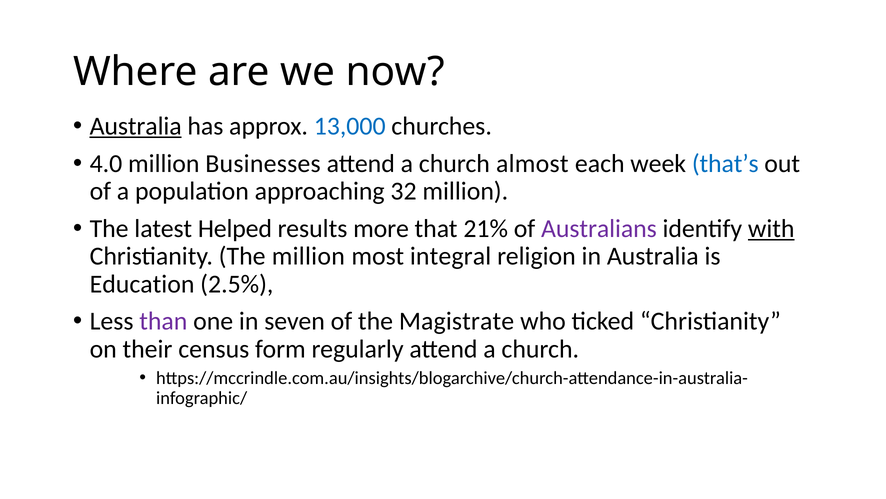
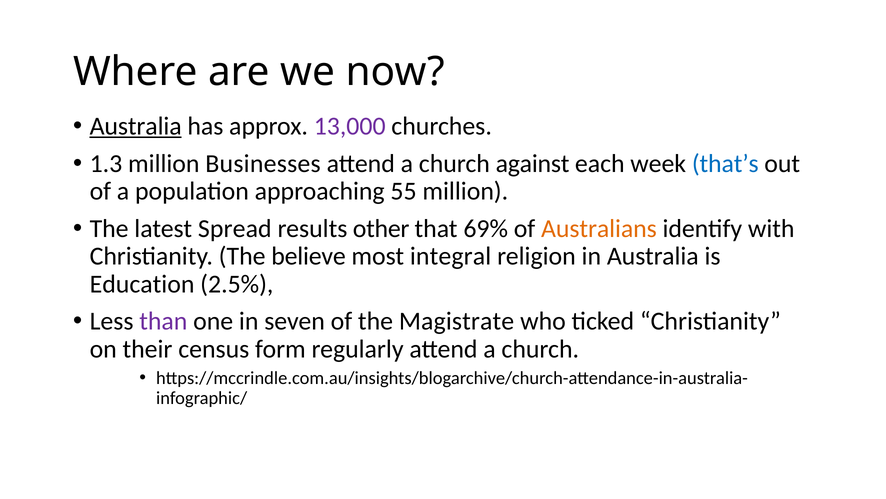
13,000 colour: blue -> purple (350, 126)
4.0: 4.0 -> 1.3 (106, 163)
almost: almost -> against (533, 163)
32: 32 -> 55 (404, 191)
Helped: Helped -> Spread (235, 228)
more: more -> other (381, 228)
21%: 21% -> 69% (486, 228)
Australians colour: purple -> orange (599, 228)
with underline: present -> none (771, 228)
The million: million -> believe (309, 256)
